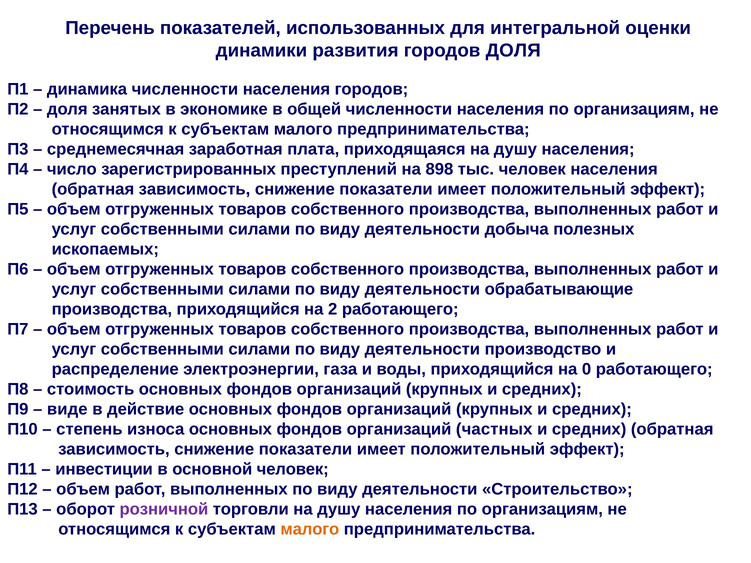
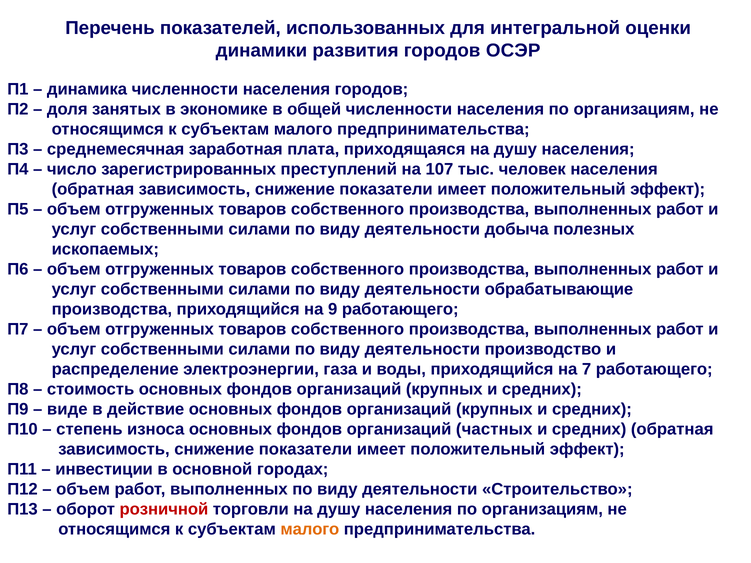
городов ДОЛЯ: ДОЛЯ -> ОСЭР (513, 51)
898: 898 -> 107 (439, 169)
2: 2 -> 9 (333, 309)
0: 0 -> 7 (587, 369)
основной человек: человек -> городах (293, 470)
розничной colour: purple -> red (164, 510)
